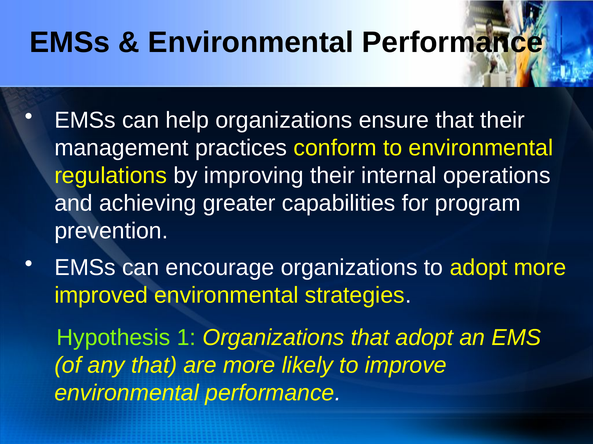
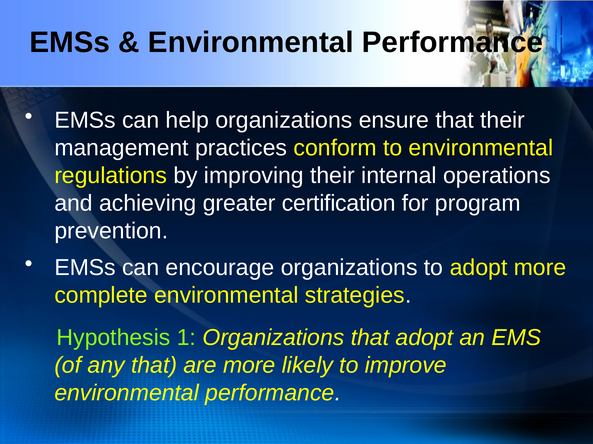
capabilities: capabilities -> certification (339, 204)
improved: improved -> complete (101, 296)
